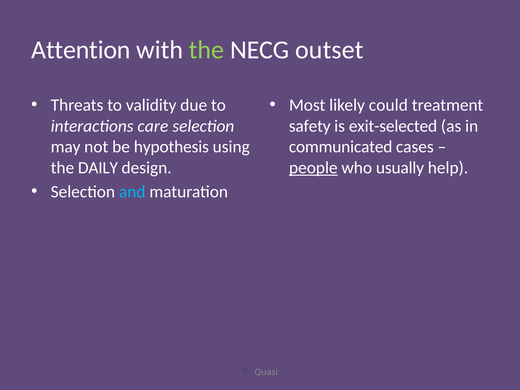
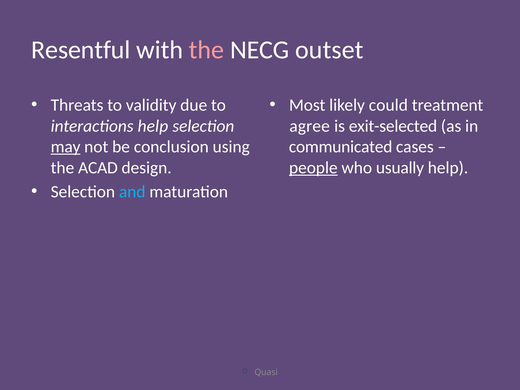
Attention: Attention -> Resentful (81, 50)
the colour: light green -> pink (207, 50)
interactions care: care -> help (153, 126)
safety: safety -> agree (310, 126)
may underline: none -> present (66, 147)
hypothesis: hypothesis -> conclusion (171, 147)
DAILY: DAILY -> ACAD (98, 168)
